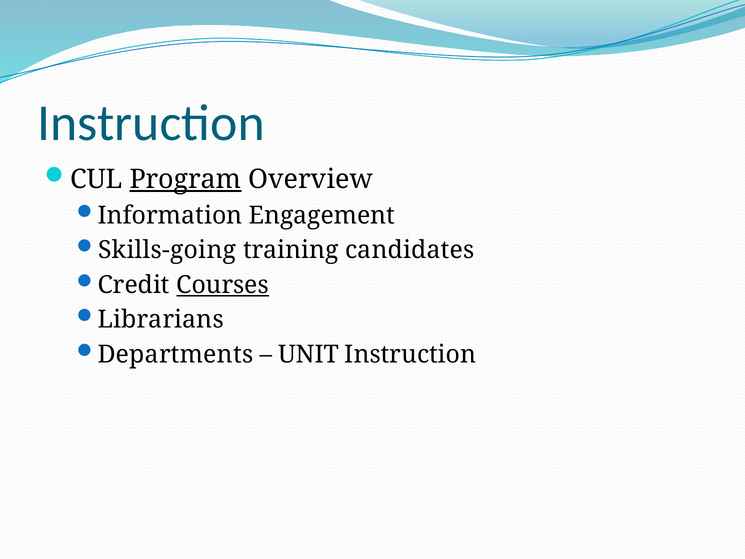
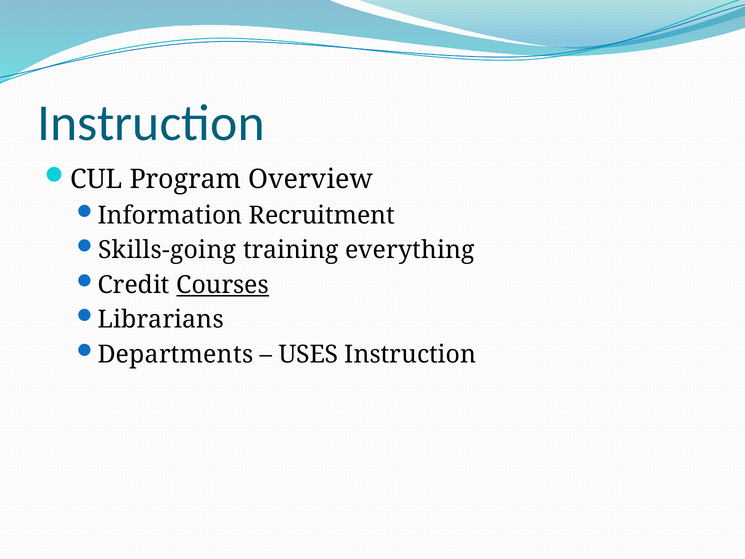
Program underline: present -> none (186, 179)
Engagement: Engagement -> Recruitment (322, 215)
candidates: candidates -> everything (410, 250)
UNIT: UNIT -> USES (309, 354)
